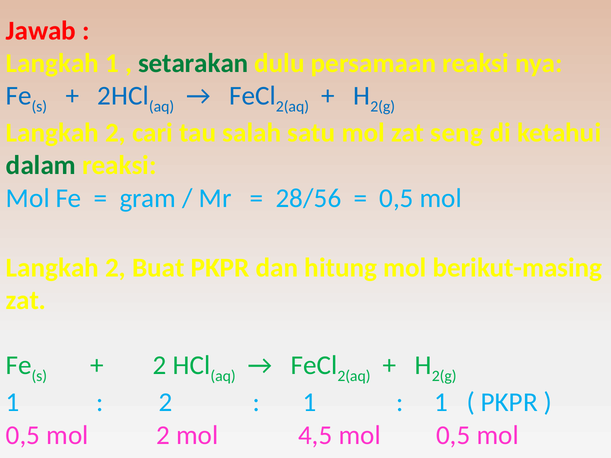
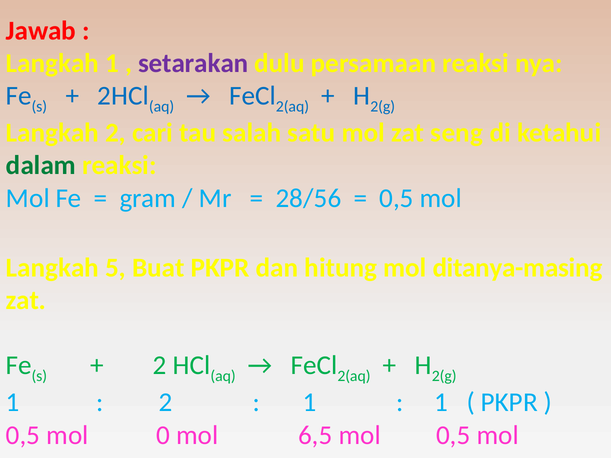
setarakan colour: green -> purple (193, 63)
2: 2 -> 5 (115, 268)
berikut-masing: berikut-masing -> ditanya-masing (517, 268)
mol 2: 2 -> 0 (163, 435)
4,5: 4,5 -> 6,5 (315, 435)
